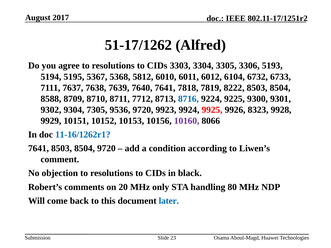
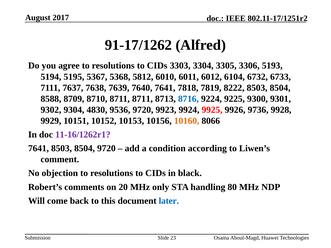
51-17/1262: 51-17/1262 -> 91-17/1262 (138, 45)
8711 7712: 7712 -> 8711 (142, 99)
7305: 7305 -> 4830 (97, 110)
8323: 8323 -> 9736 (258, 110)
10160 colour: purple -> orange (187, 121)
11-16/1262r1 colour: blue -> purple (83, 135)
